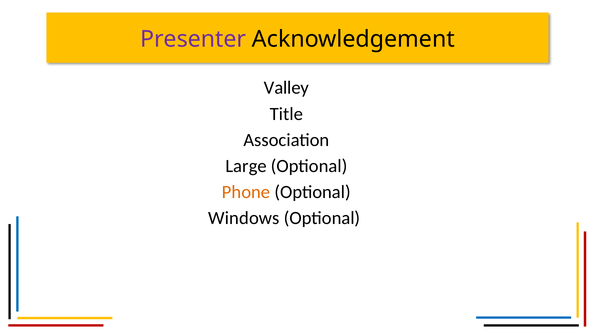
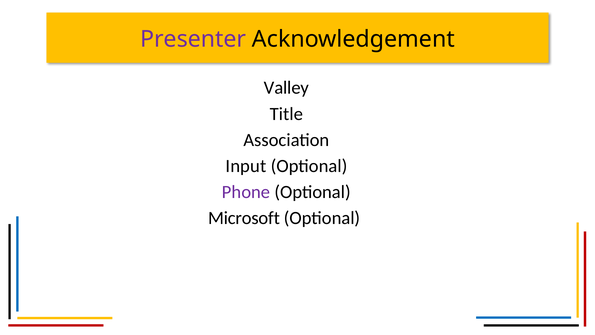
Large: Large -> Input (246, 166)
Phone colour: orange -> purple (246, 192)
Windows: Windows -> Microsoft (244, 218)
